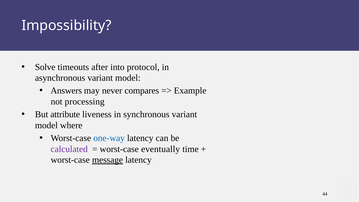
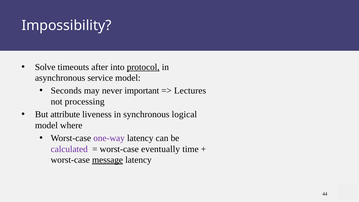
protocol underline: none -> present (143, 67)
asynchronous variant: variant -> service (100, 78)
Answers: Answers -> Seconds (66, 91)
compares: compares -> important (142, 91)
Example: Example -> Lectures (190, 91)
synchronous variant: variant -> logical (184, 115)
one-way colour: blue -> purple (109, 138)
